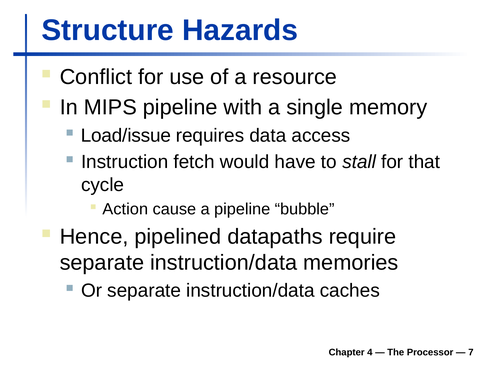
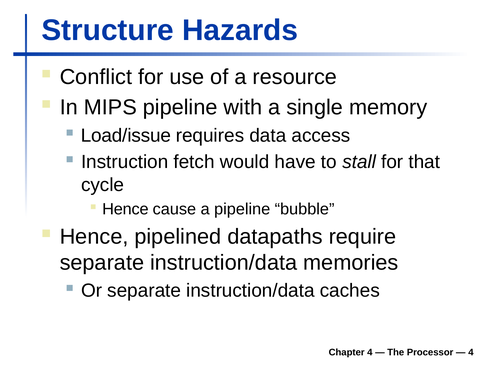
Action: Action -> Hence (125, 209)
7: 7 -> 4 (471, 352)
